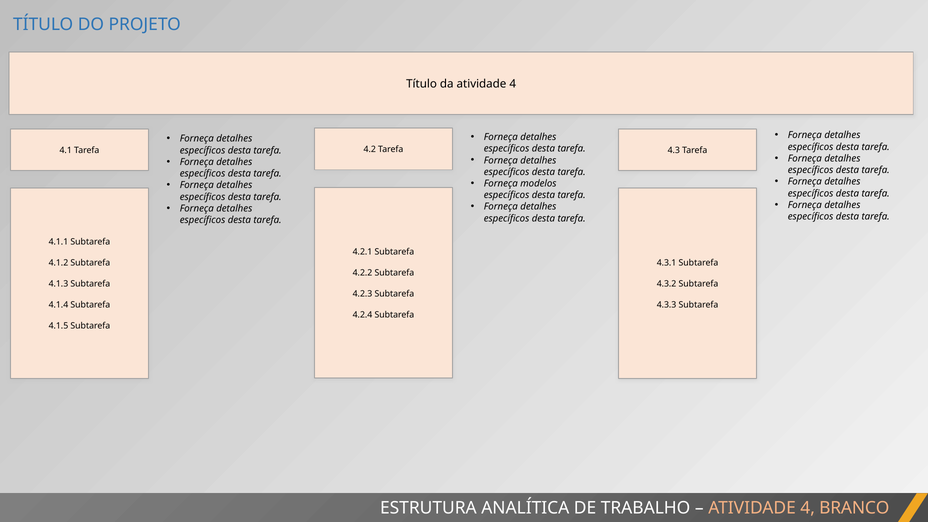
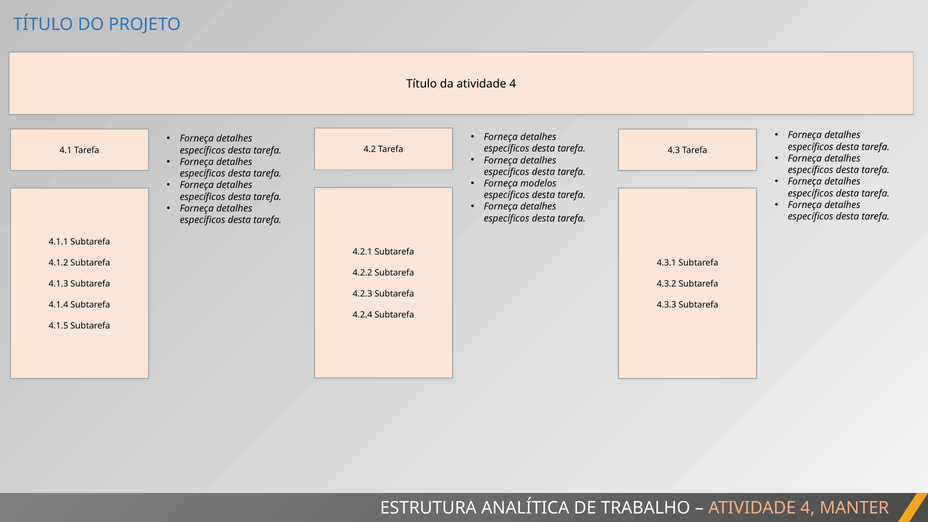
BRANCO: BRANCO -> MANTER (854, 508)
